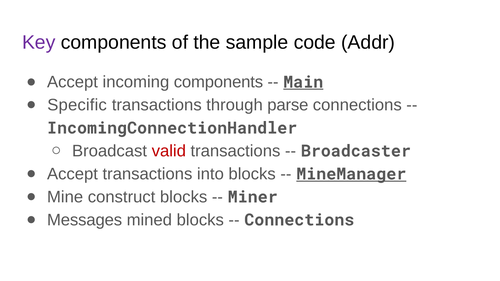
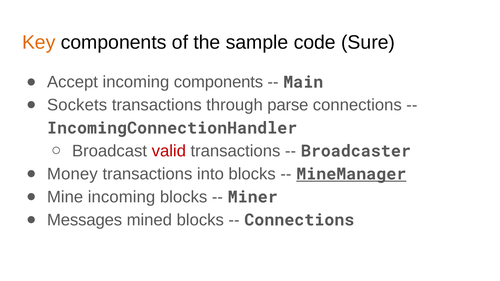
Key colour: purple -> orange (39, 42)
Addr: Addr -> Sure (368, 42)
Main underline: present -> none (303, 82)
Specific: Specific -> Sockets (77, 105)
Accept: Accept -> Money (72, 174)
Mine construct: construct -> incoming (122, 197)
